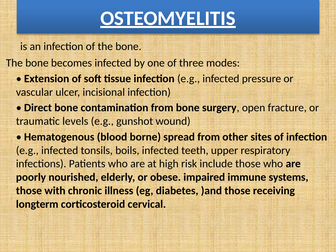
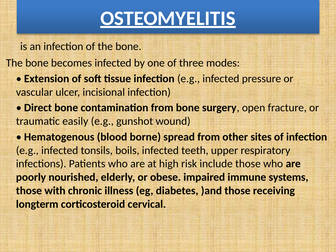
levels: levels -> easily (75, 121)
